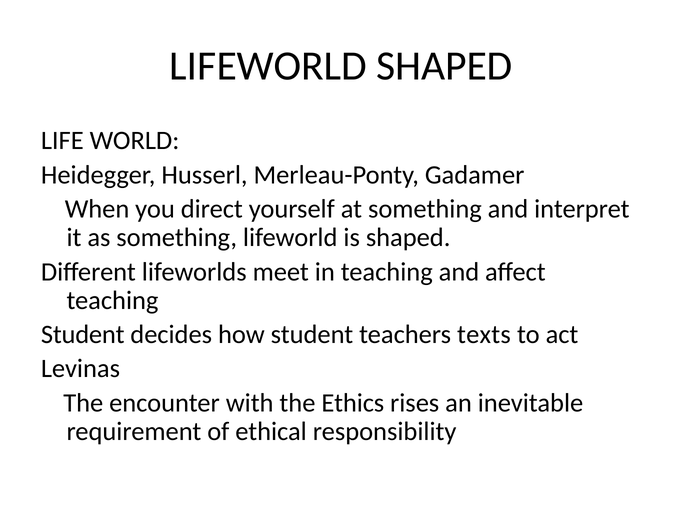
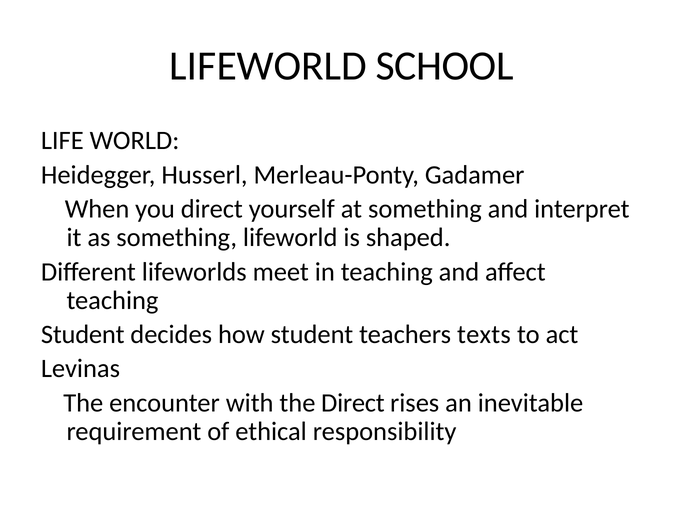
LIFEWORLD SHAPED: SHAPED -> SCHOOL (445, 66)
the Ethics: Ethics -> Direct (353, 402)
